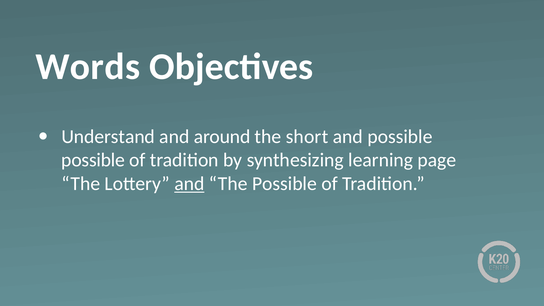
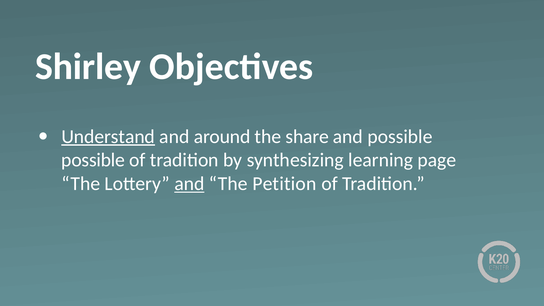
Words: Words -> Shirley (88, 67)
Understand underline: none -> present (108, 137)
short: short -> share (307, 137)
The Possible: Possible -> Petition (284, 184)
